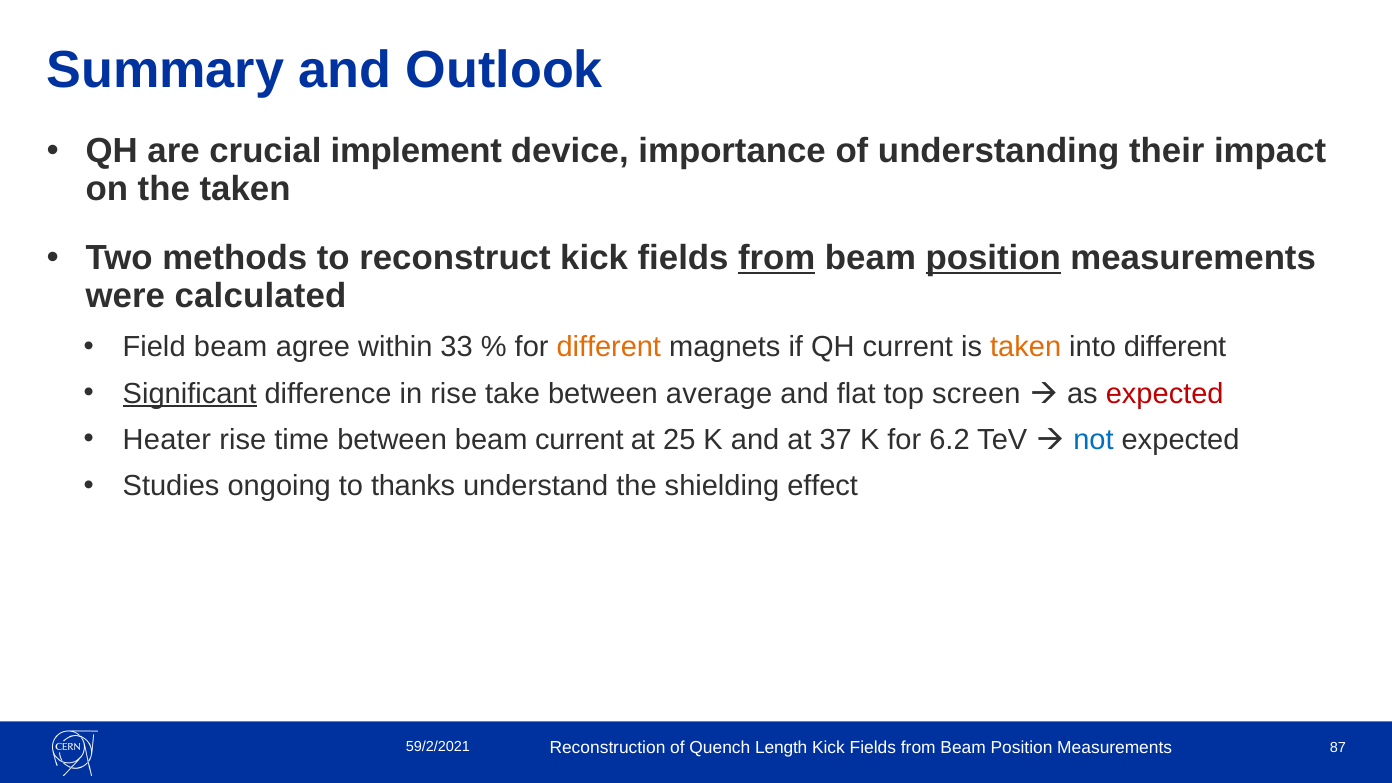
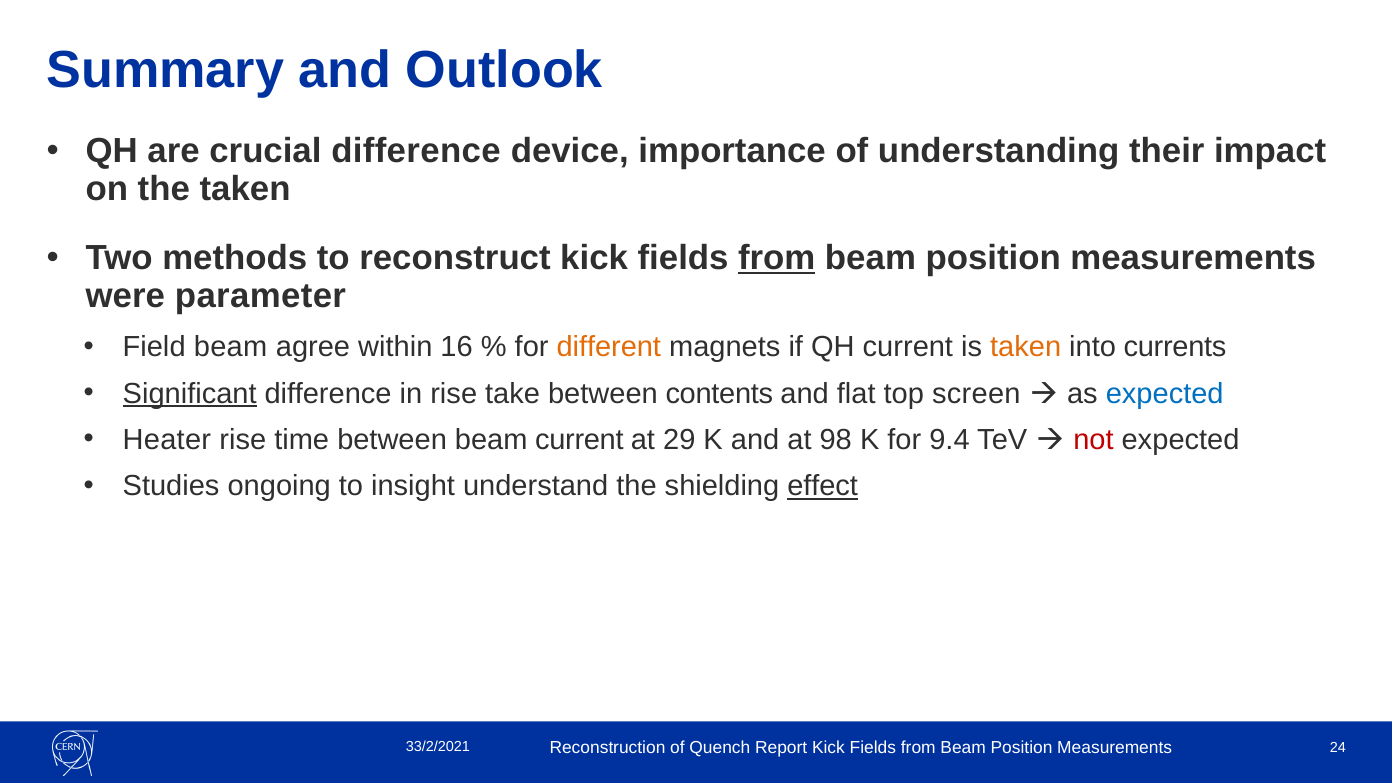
crucial implement: implement -> difference (416, 151)
position underline: present -> none (993, 258)
calculated: calculated -> parameter (260, 296)
33: 33 -> 16 (457, 347)
into different: different -> currents (1175, 347)
average: average -> contents (719, 394)
expected colour: red -> blue (1165, 394)
25: 25 -> 29 (679, 440)
37: 37 -> 98 (836, 440)
6.2: 6.2 -> 9.4 (950, 440)
not colour: blue -> red (1093, 440)
thanks: thanks -> insight (413, 486)
effect underline: none -> present (823, 486)
Length: Length -> Report (781, 748)
87: 87 -> 24 (1338, 748)
59/2/2021: 59/2/2021 -> 33/2/2021 (438, 747)
